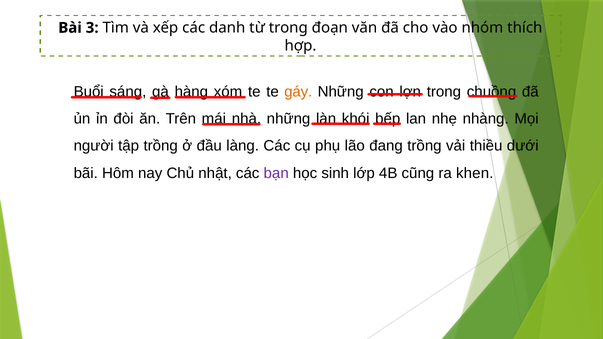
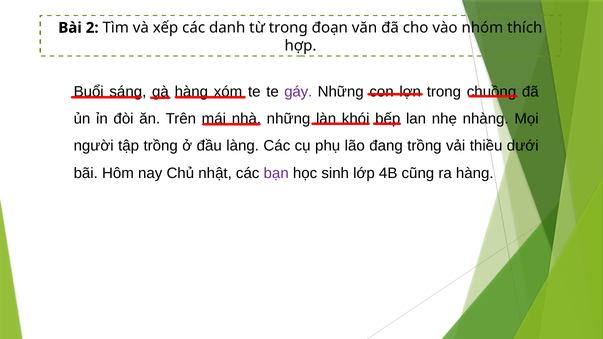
3: 3 -> 2 (92, 28)
gáy colour: orange -> purple (298, 92)
ra khen: khen -> hàng (475, 173)
